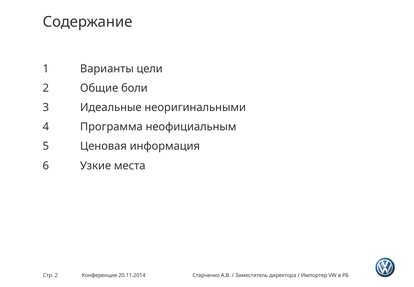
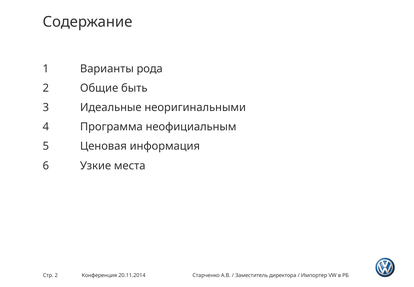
цели: цели -> рода (150, 69)
боли: боли -> быть (134, 88)
